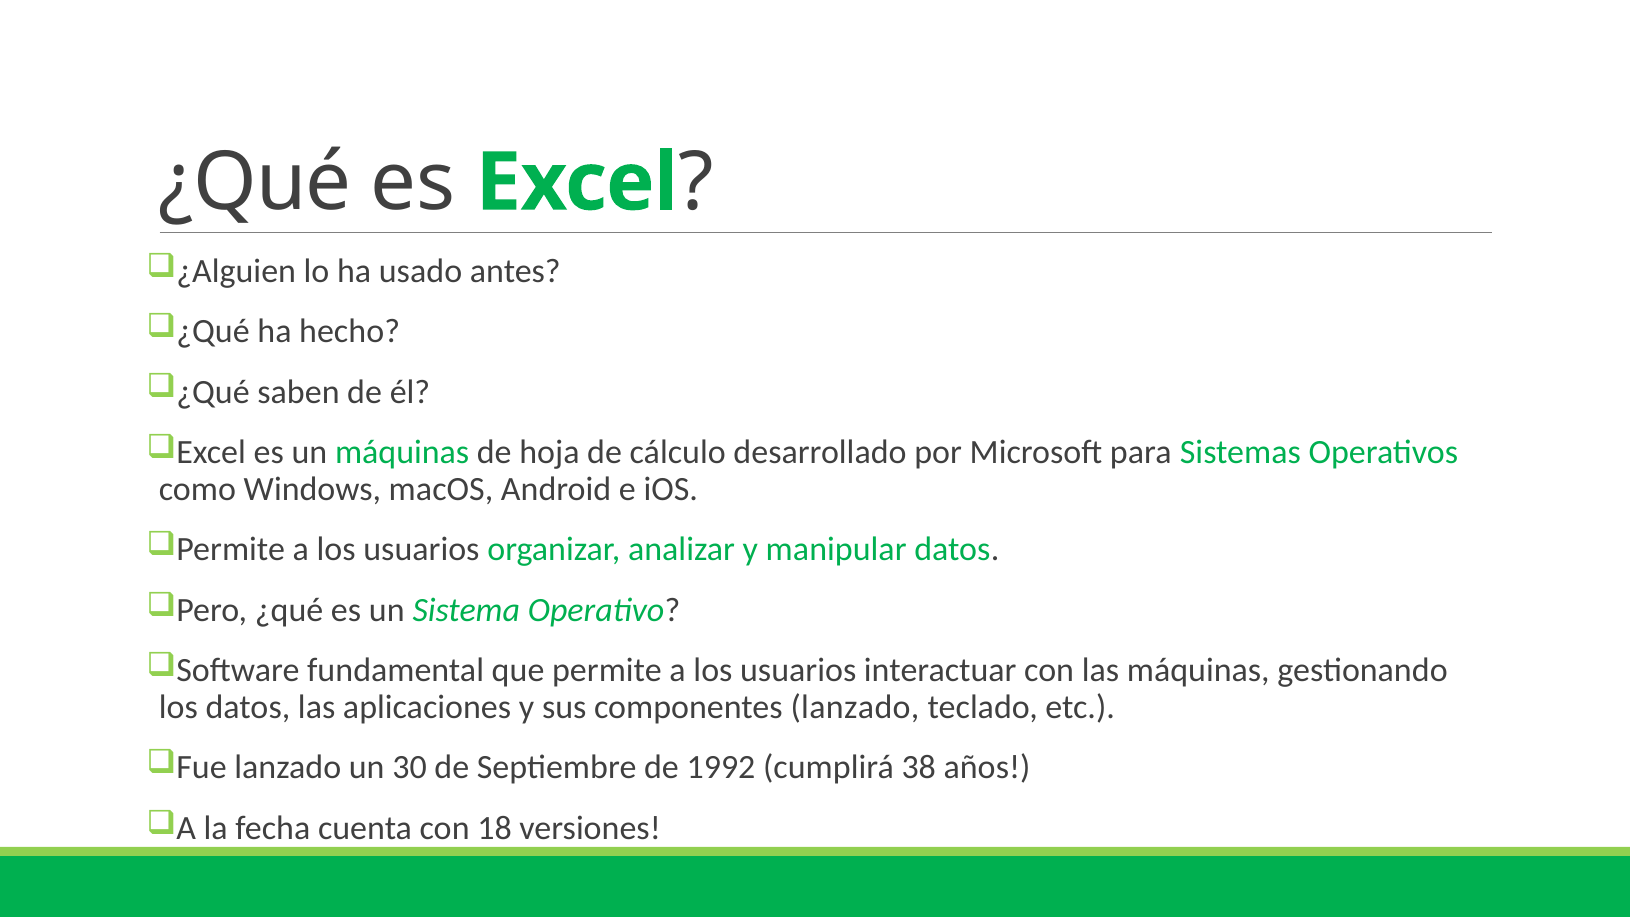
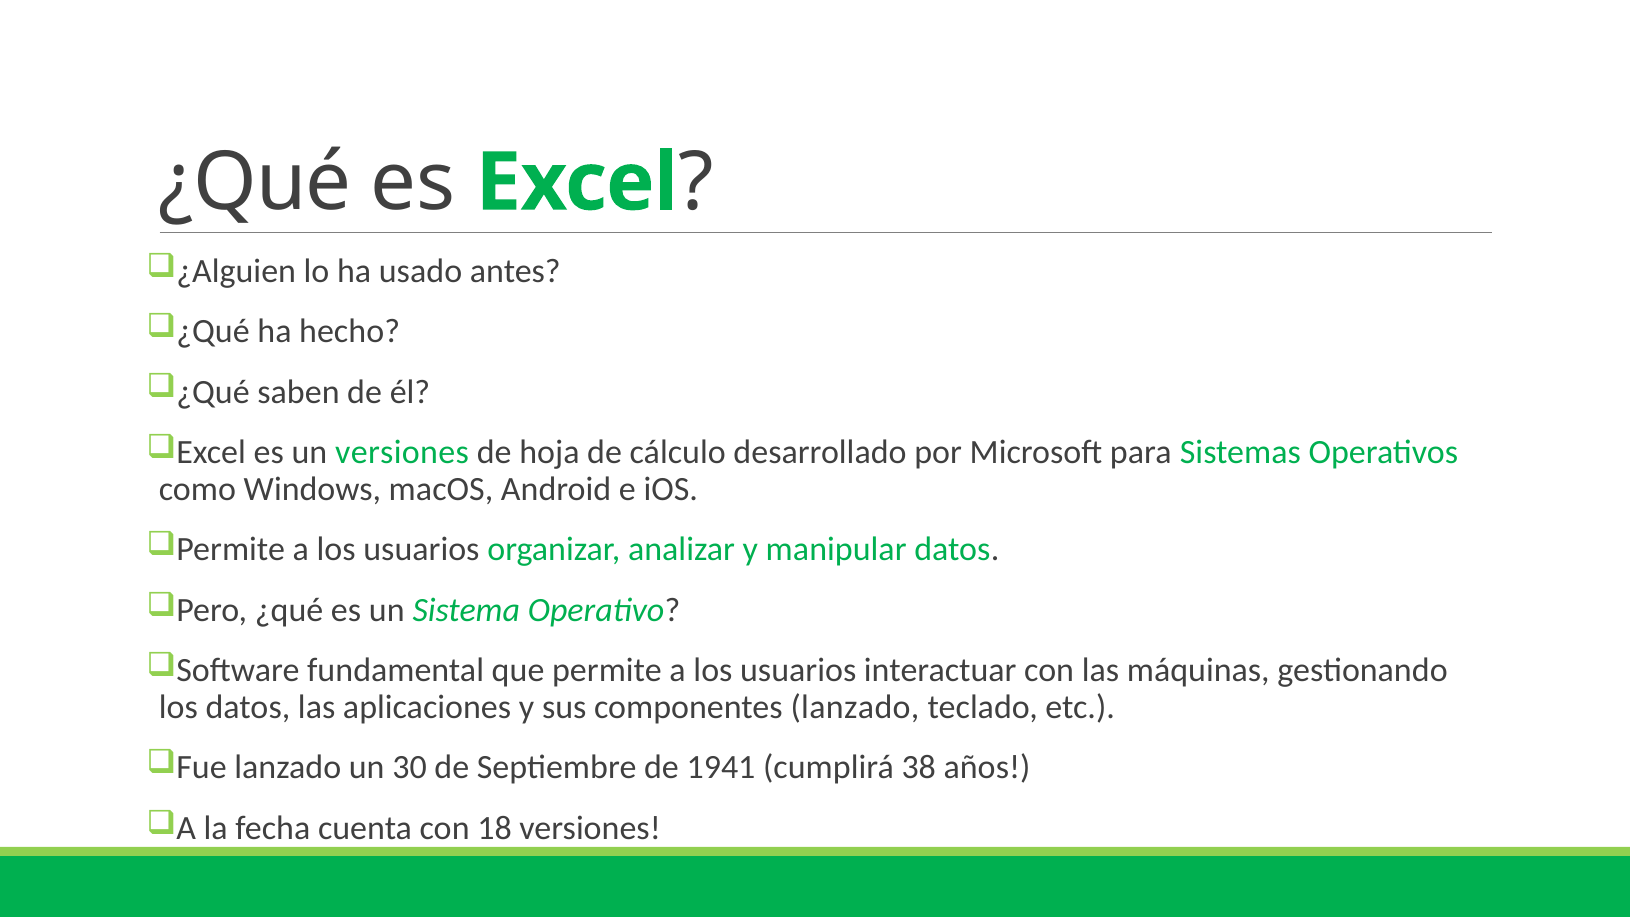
un máquinas: máquinas -> versiones (402, 452)
1992: 1992 -> 1941 (721, 768)
